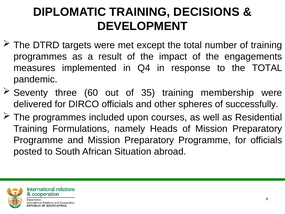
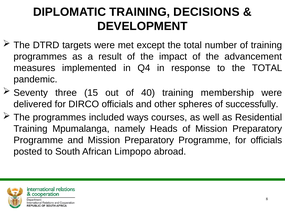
engagements: engagements -> advancement (253, 56)
60: 60 -> 15 (91, 93)
35: 35 -> 40 (148, 93)
upon: upon -> ways (138, 117)
Formulations: Formulations -> Mpumalanga (81, 129)
Situation: Situation -> Limpopo (133, 151)
